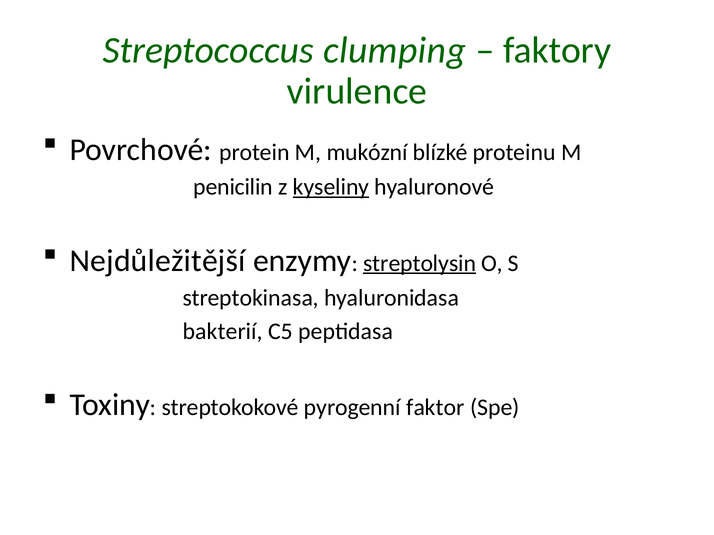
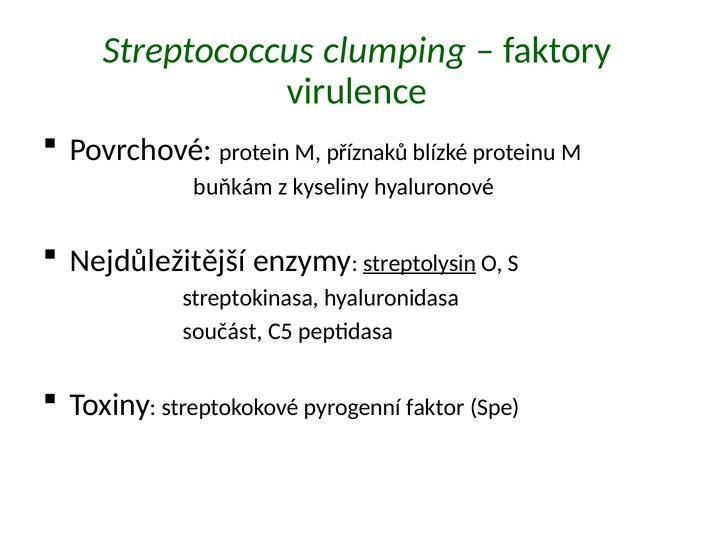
mukózní: mukózní -> příznaků (367, 152)
penicilin: penicilin -> buňkám (233, 187)
kyseliny underline: present -> none (331, 187)
bakterií: bakterií -> součást (223, 332)
